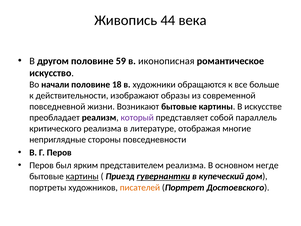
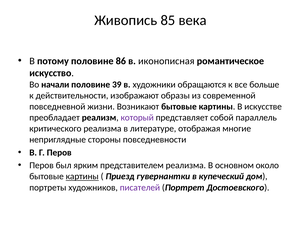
44: 44 -> 85 (168, 20)
другом: другом -> потому (53, 61)
59: 59 -> 86 (121, 61)
18: 18 -> 39 (117, 84)
негде: негде -> около (267, 165)
гувернантки underline: present -> none (163, 176)
писателей colour: orange -> purple (140, 187)
